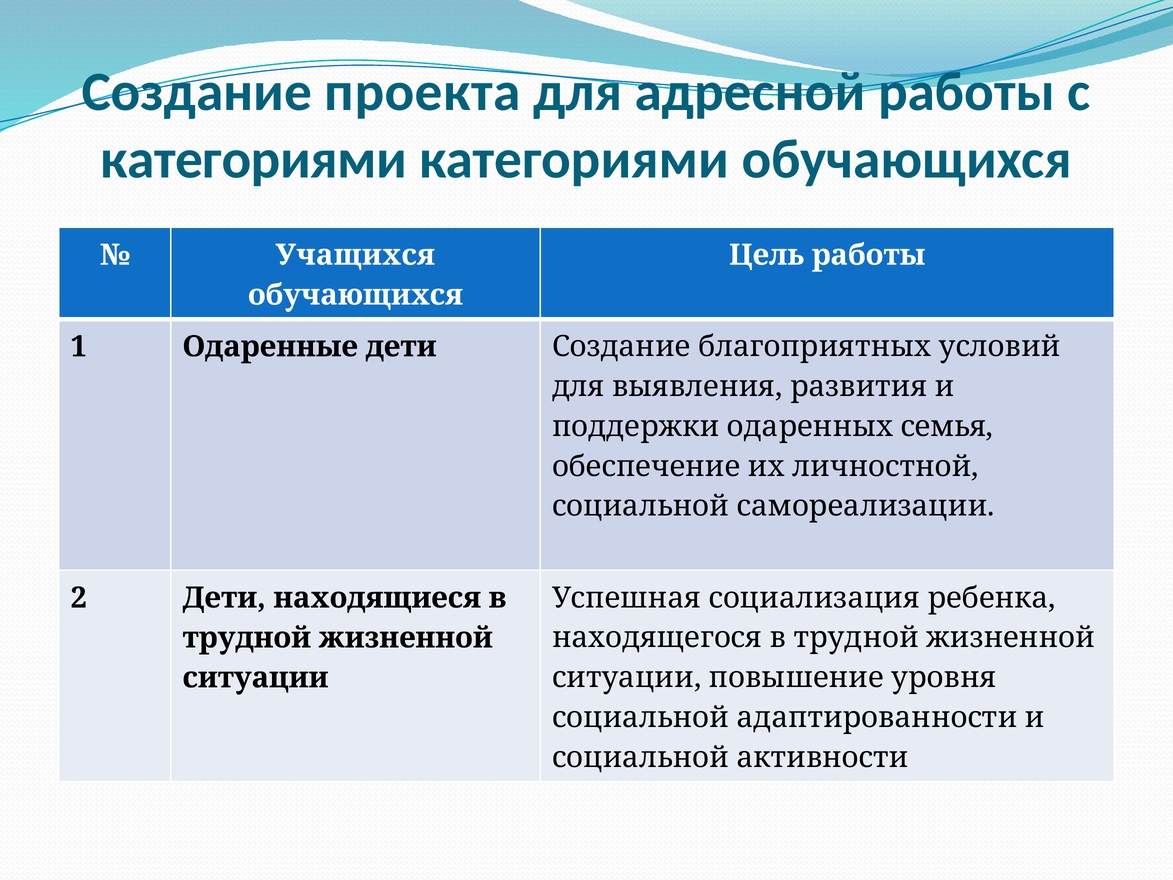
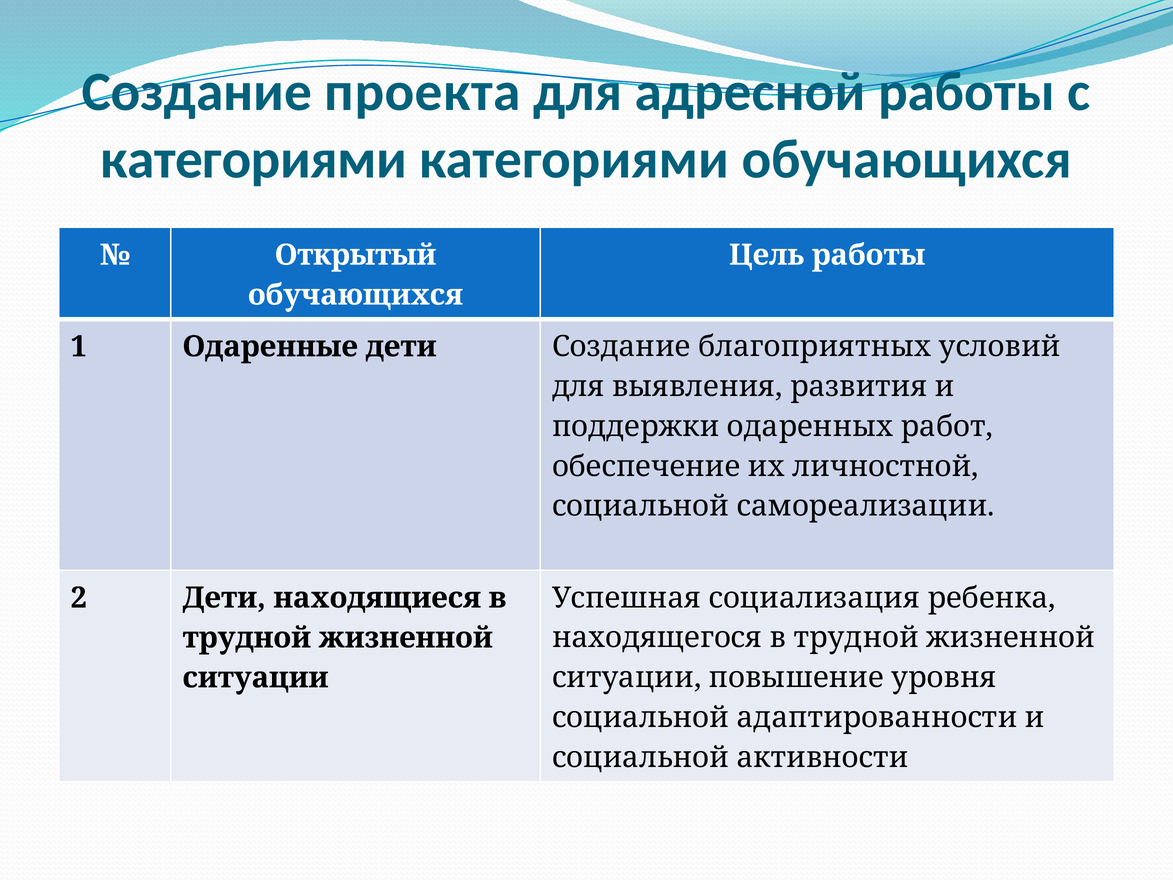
Учащихся: Учащихся -> Открытый (356, 255)
семья: семья -> работ (947, 426)
